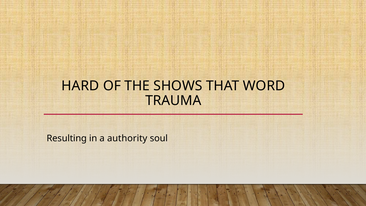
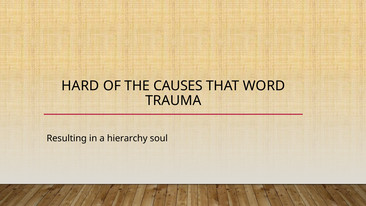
SHOWS: SHOWS -> CAUSES (178, 86)
authority: authority -> hierarchy (127, 138)
